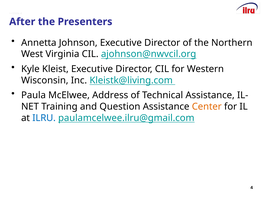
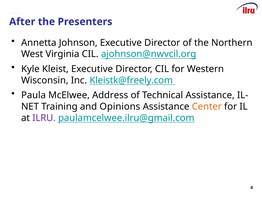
Kleistk@living.com: Kleistk@living.com -> Kleistk@freely.com (131, 80)
Question: Question -> Opinions (120, 106)
ILRU colour: blue -> purple (44, 118)
